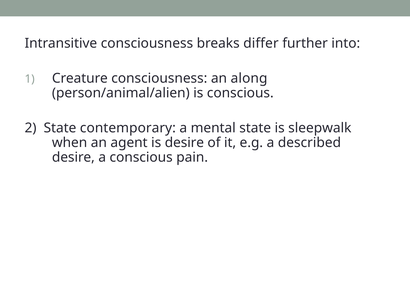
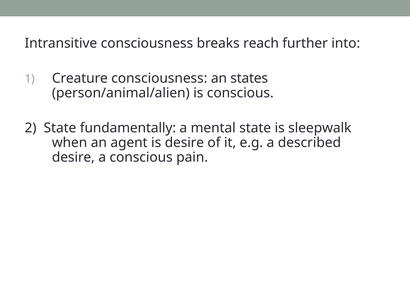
differ: differ -> reach (261, 44)
along: along -> states (249, 78)
contemporary: contemporary -> fundamentally (128, 128)
